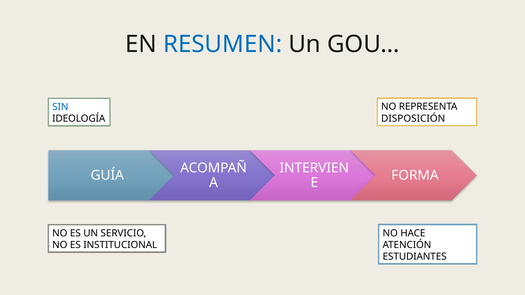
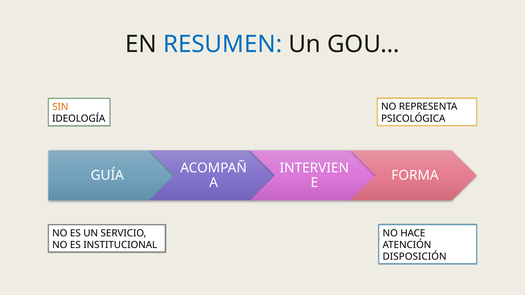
SIN colour: blue -> orange (60, 107)
DISPOSICIÓN: DISPOSICIÓN -> PSICOLÓGICA (413, 119)
ESTUDIANTES: ESTUDIANTES -> DISPOSICIÓN (415, 257)
